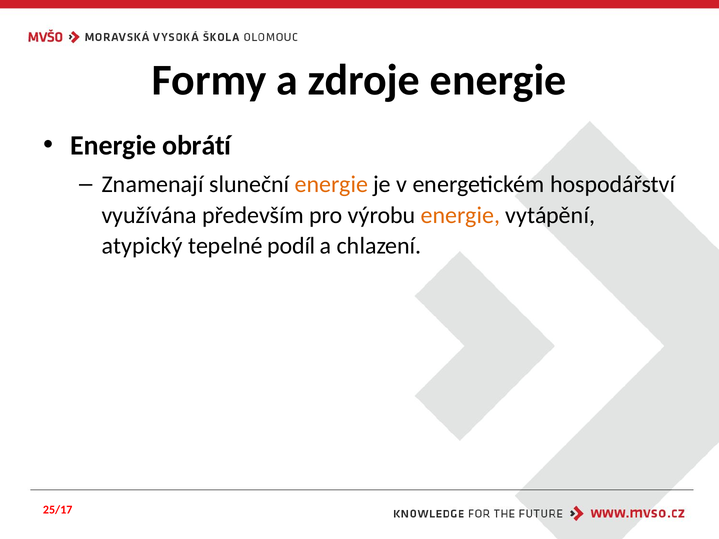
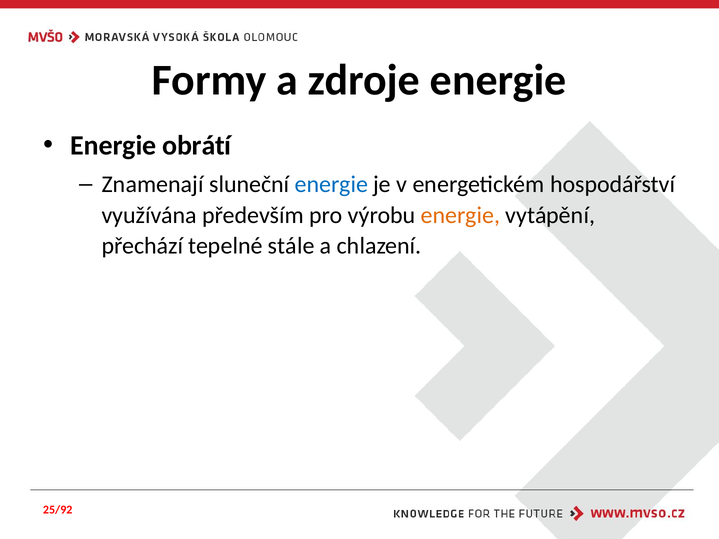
energie colour: orange -> blue (331, 185)
atypický: atypický -> přechází (142, 246)
podíl: podíl -> stále (291, 246)
25/17: 25/17 -> 25/92 (58, 510)
